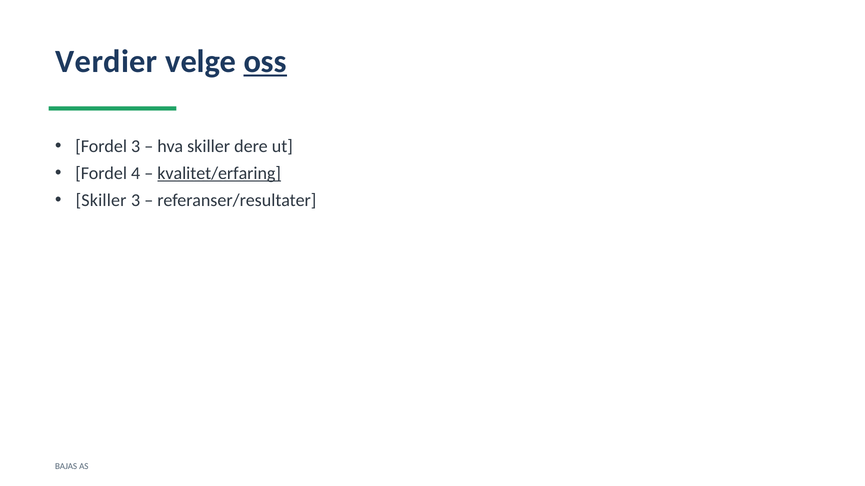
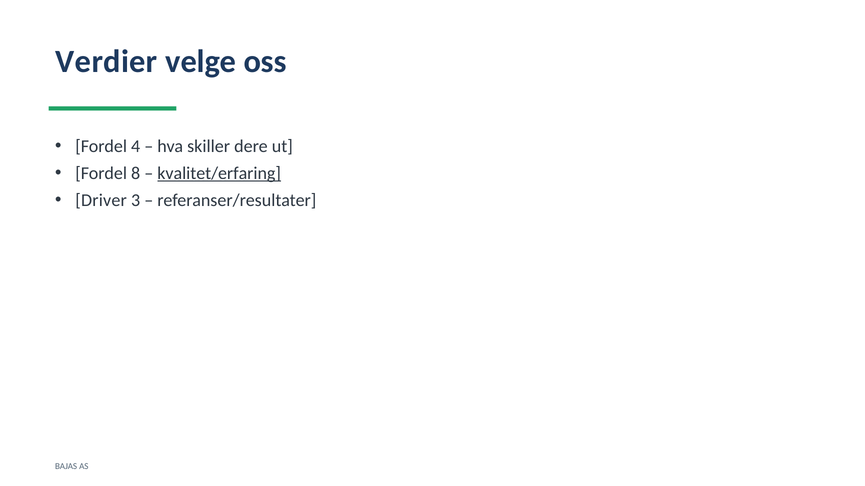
oss underline: present -> none (265, 62)
Fordel 3: 3 -> 4 (136, 147)
4: 4 -> 8 (136, 174)
Skiller: Skiller -> Driver (101, 201)
